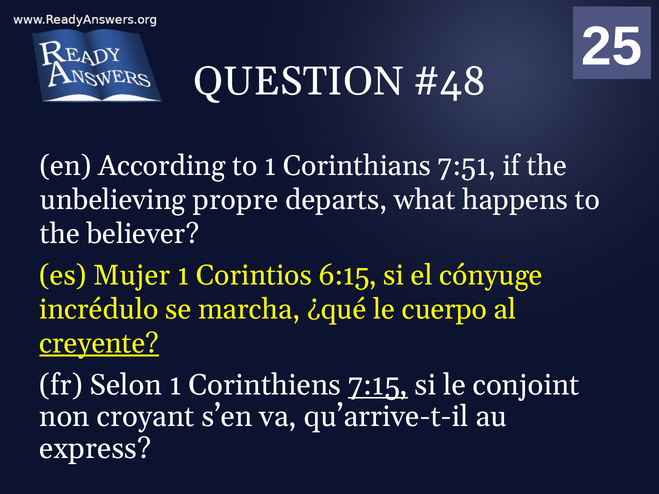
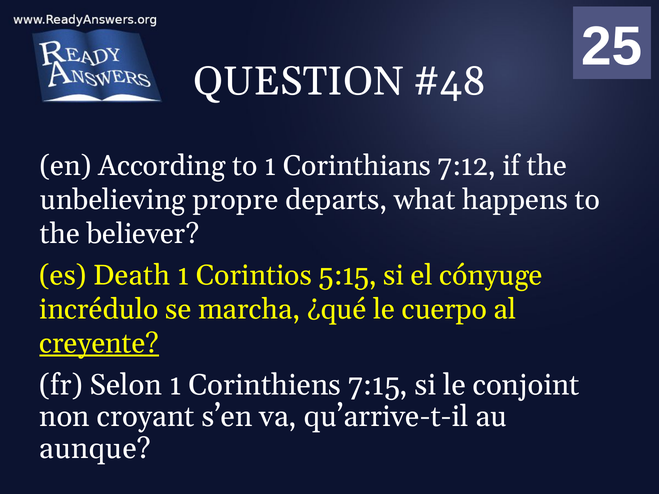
7:51: 7:51 -> 7:12 (467, 166)
Mujer: Mujer -> Death (132, 275)
6:15: 6:15 -> 5:15 (348, 275)
7:15 underline: present -> none (378, 385)
express: express -> aunque (95, 449)
